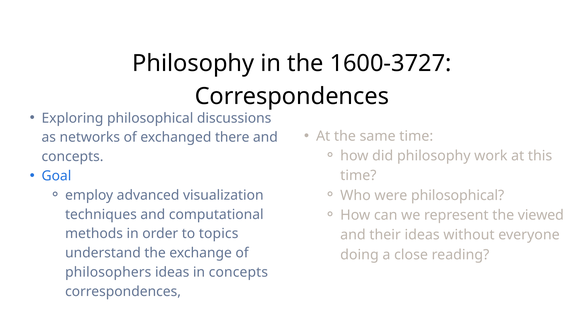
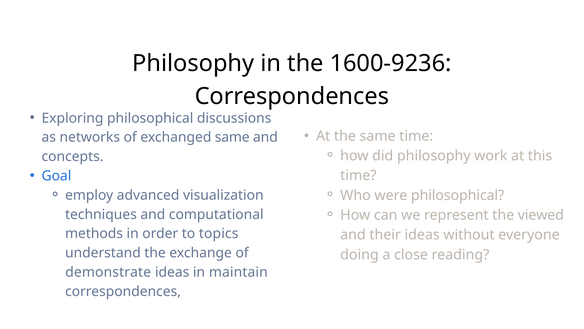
1600-3727: 1600-3727 -> 1600-9236 (391, 63)
exchanged there: there -> same (232, 137)
philosophers: philosophers -> demonstrate (108, 272)
in concepts: concepts -> maintain (238, 272)
